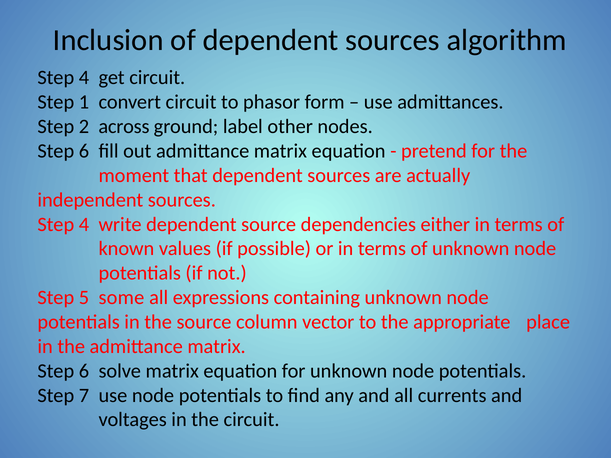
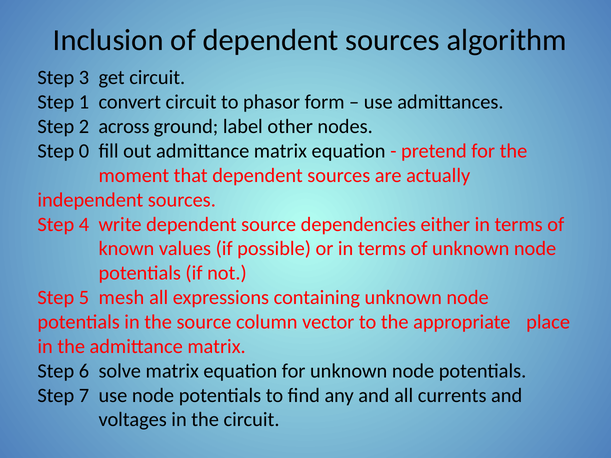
4: 4 -> 3 (84, 78)
6: 6 -> 0 (84, 151)
some: some -> mesh (121, 298)
